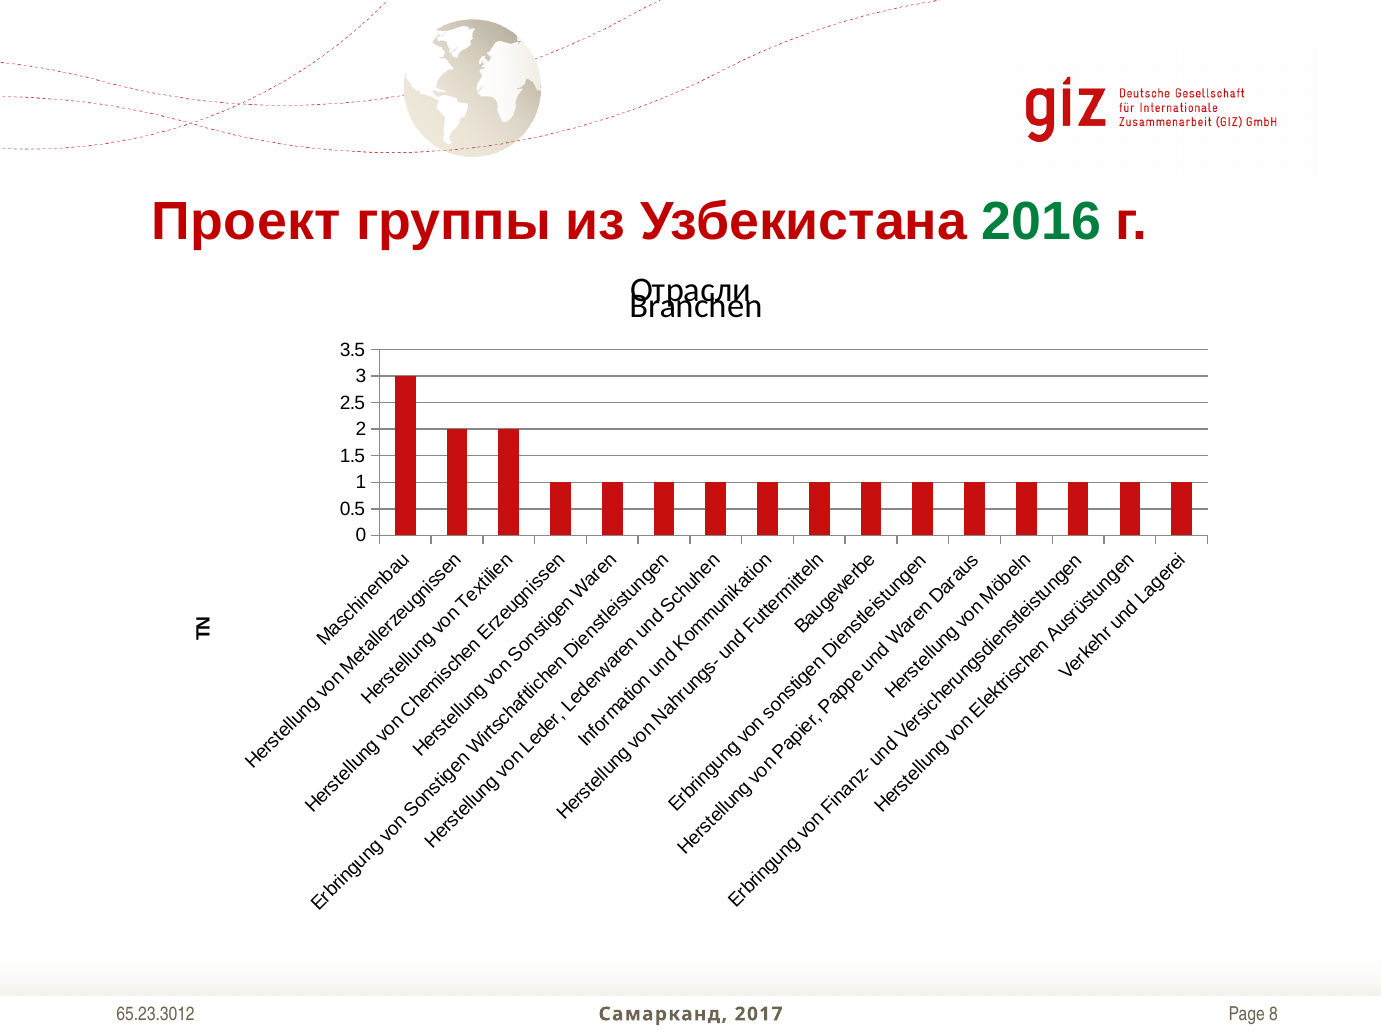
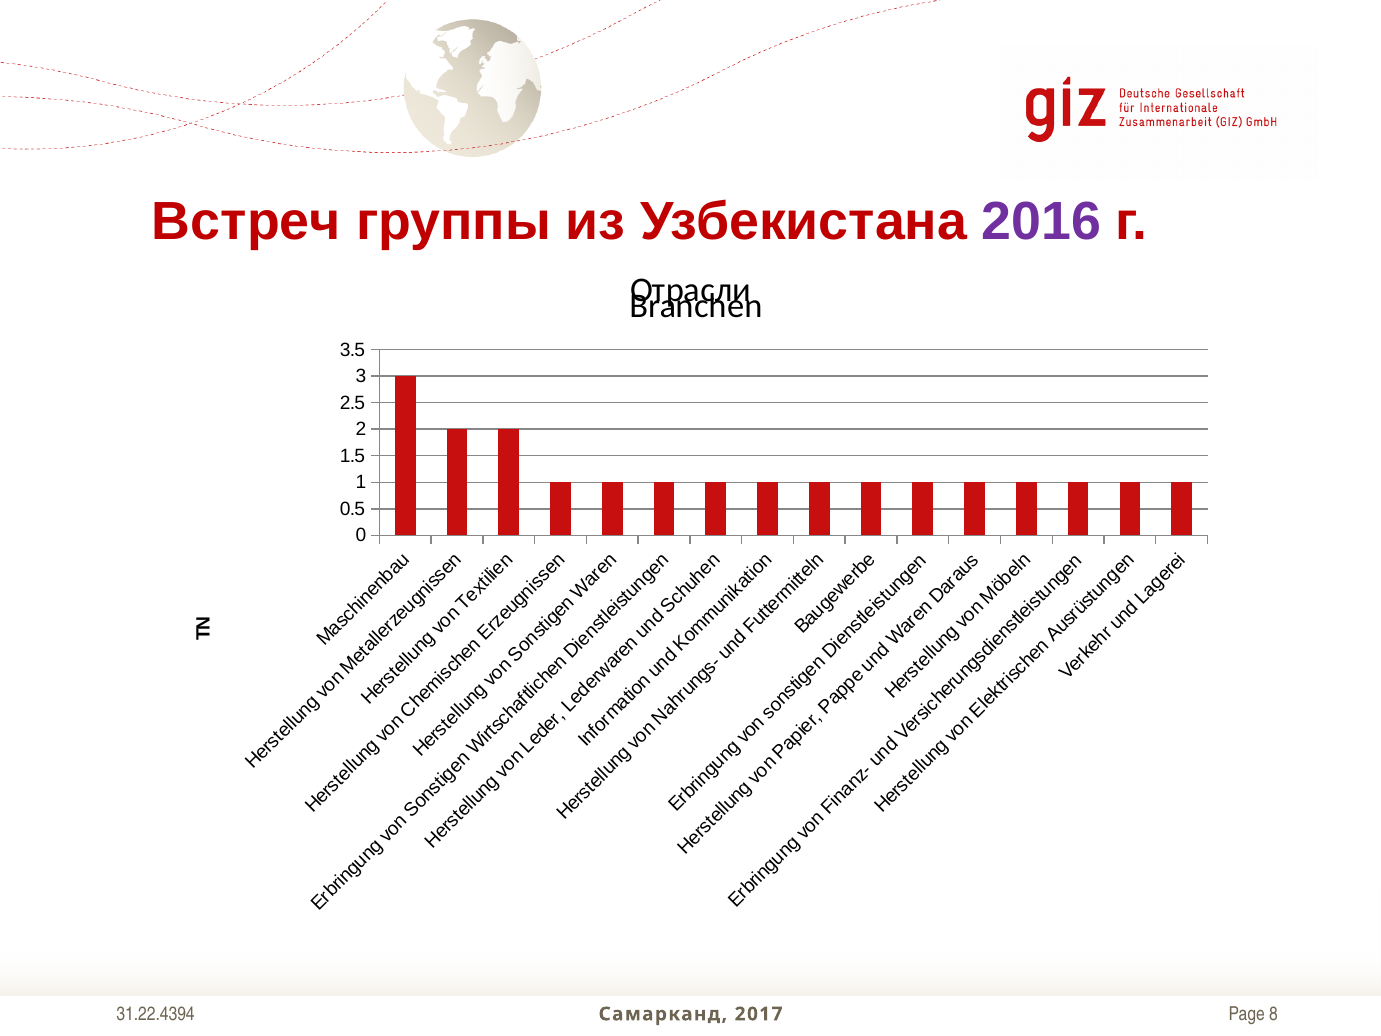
Проект: Проект -> Встреч (246, 221)
2016 colour: green -> purple (1041, 221)
65.23.3012: 65.23.3012 -> 31.22.4394 (156, 1014)
